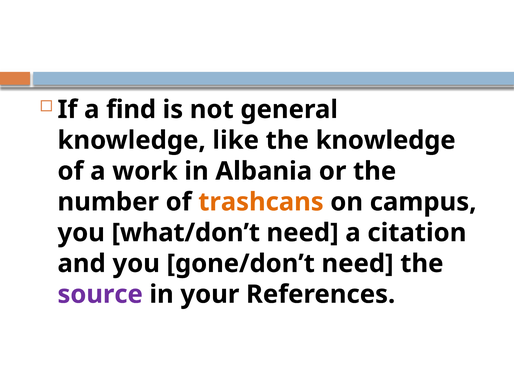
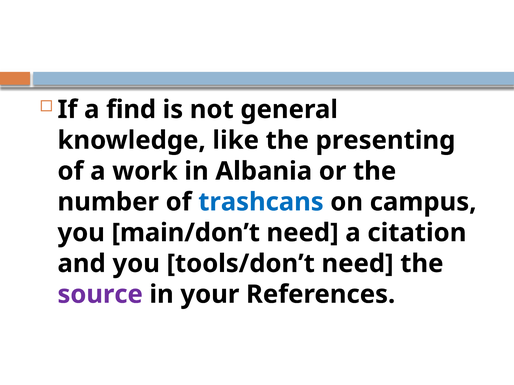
the knowledge: knowledge -> presenting (386, 141)
trashcans colour: orange -> blue (261, 202)
what/don’t: what/don’t -> main/don’t (186, 233)
gone/don’t: gone/don’t -> tools/don’t (241, 264)
